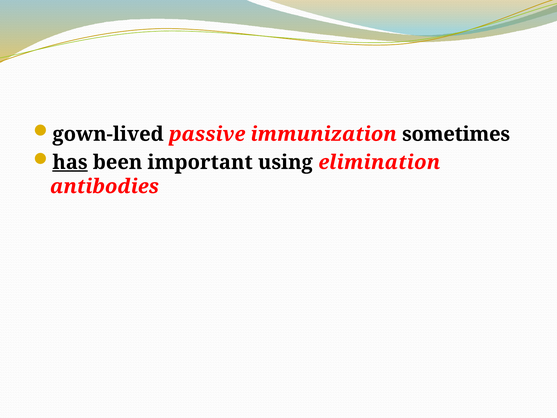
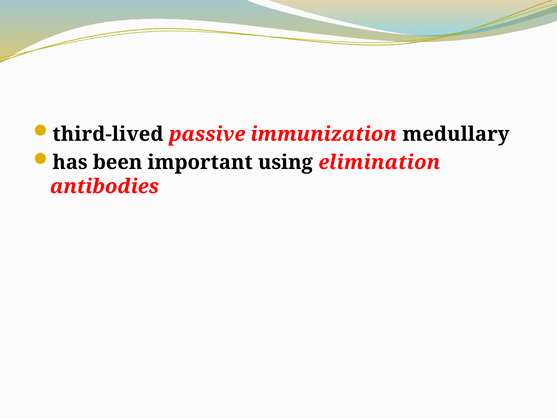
gown-lived: gown-lived -> third-lived (108, 134)
sometimes: sometimes -> medullary (456, 134)
has underline: present -> none (70, 162)
